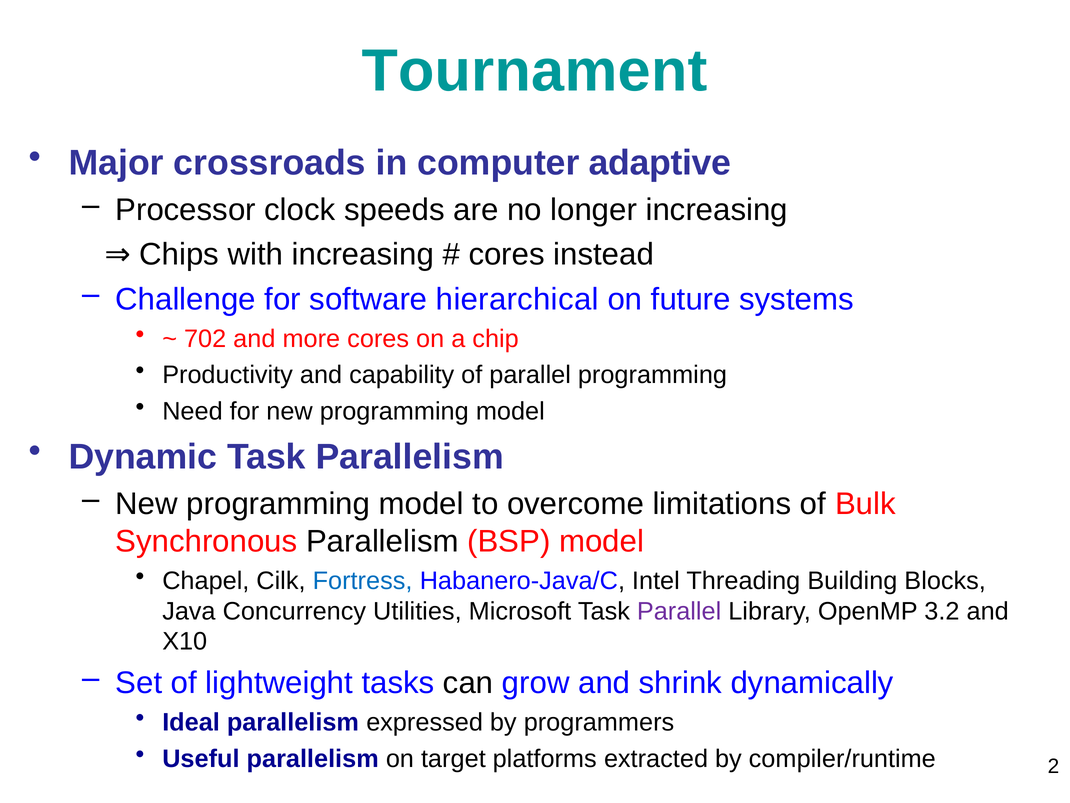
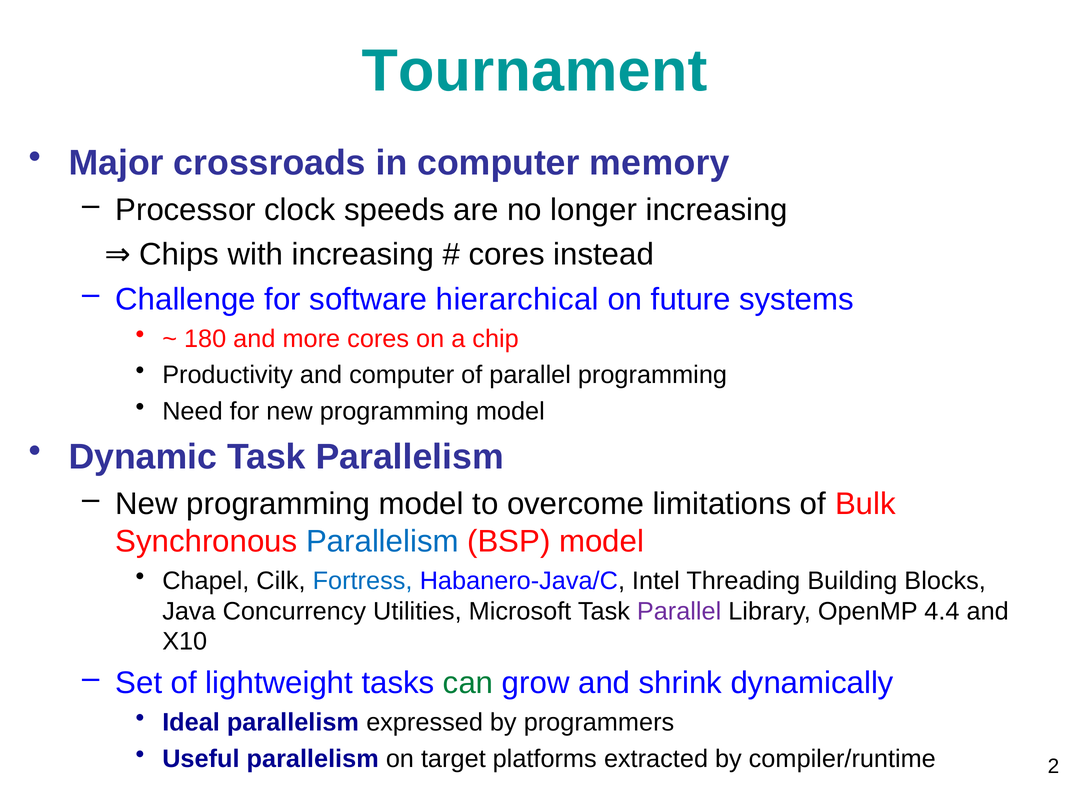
adaptive: adaptive -> memory (660, 163)
702: 702 -> 180 (205, 338)
and capability: capability -> computer (402, 375)
Parallelism colour: black -> blue (382, 541)
3.2: 3.2 -> 4.4 (942, 611)
can colour: black -> green (468, 683)
